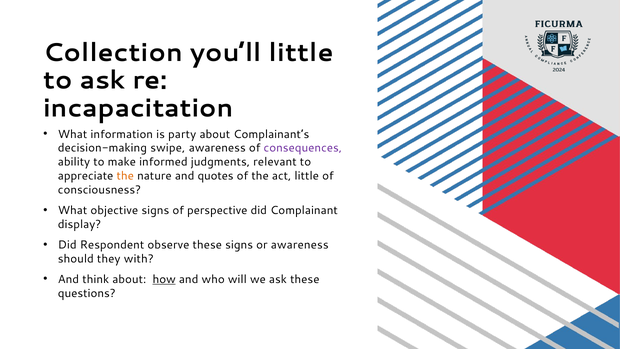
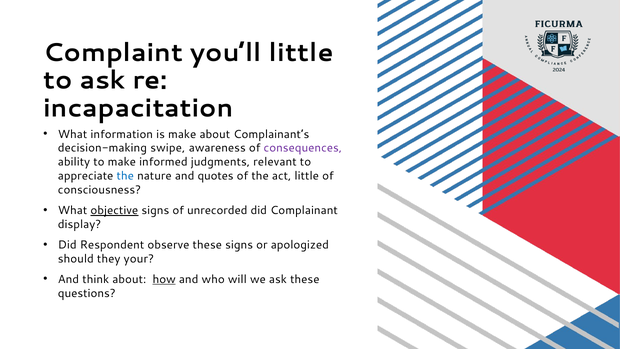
Collection: Collection -> Complaint (113, 52)
is party: party -> make (182, 134)
the colour: orange -> blue (125, 176)
objective underline: none -> present (114, 210)
perspective: perspective -> unrecorded (217, 210)
or awareness: awareness -> apologized (300, 245)
with: with -> your (139, 259)
